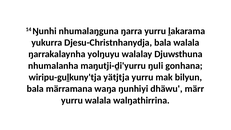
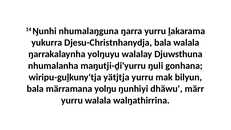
waŋa: waŋa -> yolŋu (105, 89)
